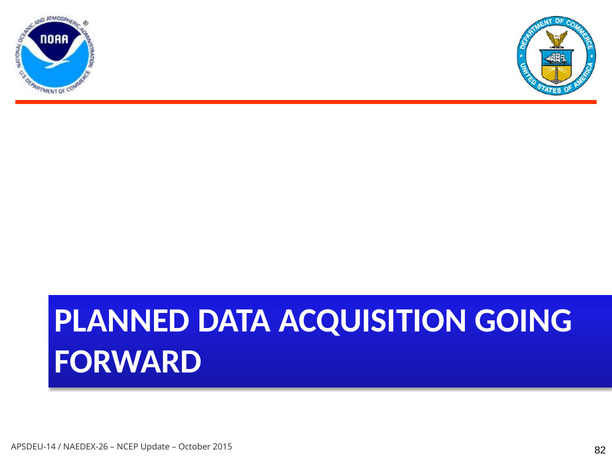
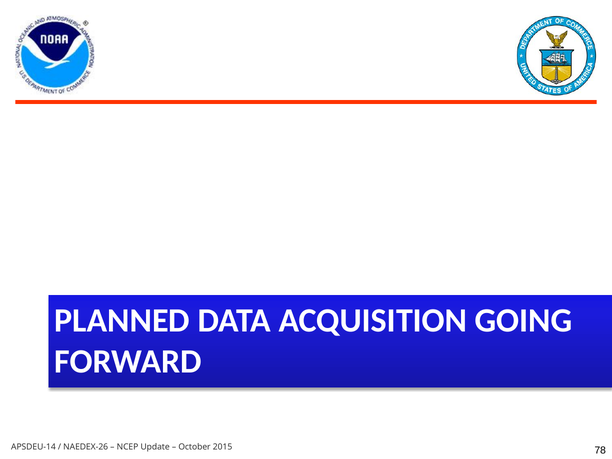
82: 82 -> 78 (600, 451)
